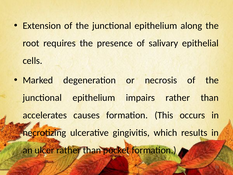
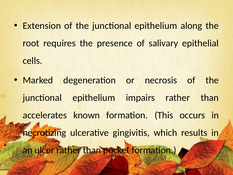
causes: causes -> known (87, 115)
